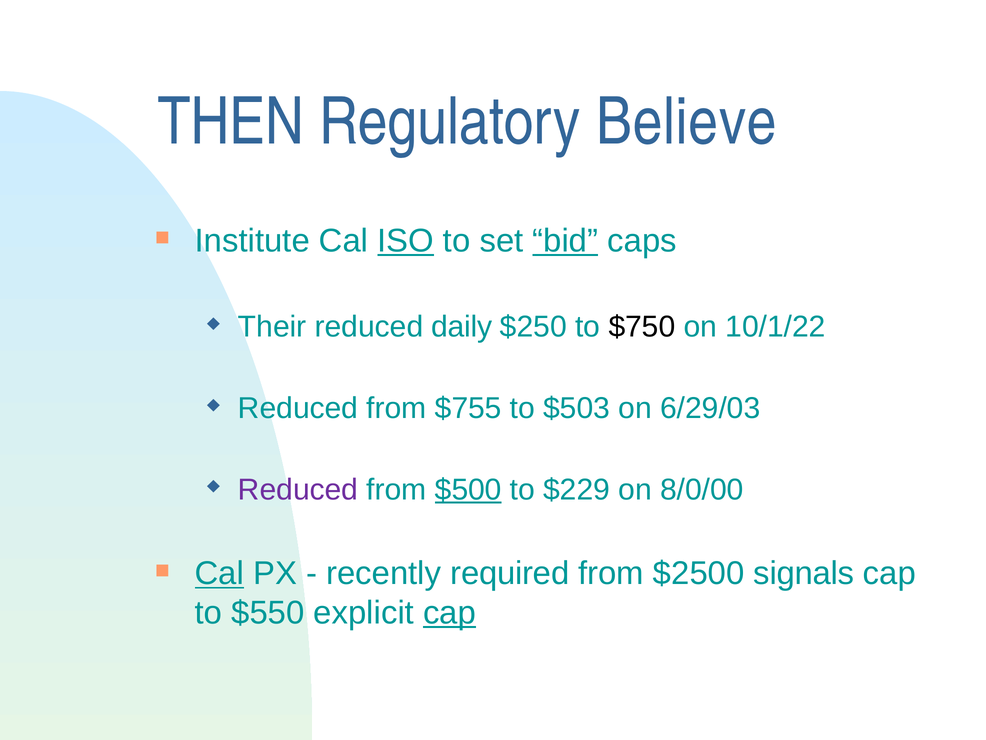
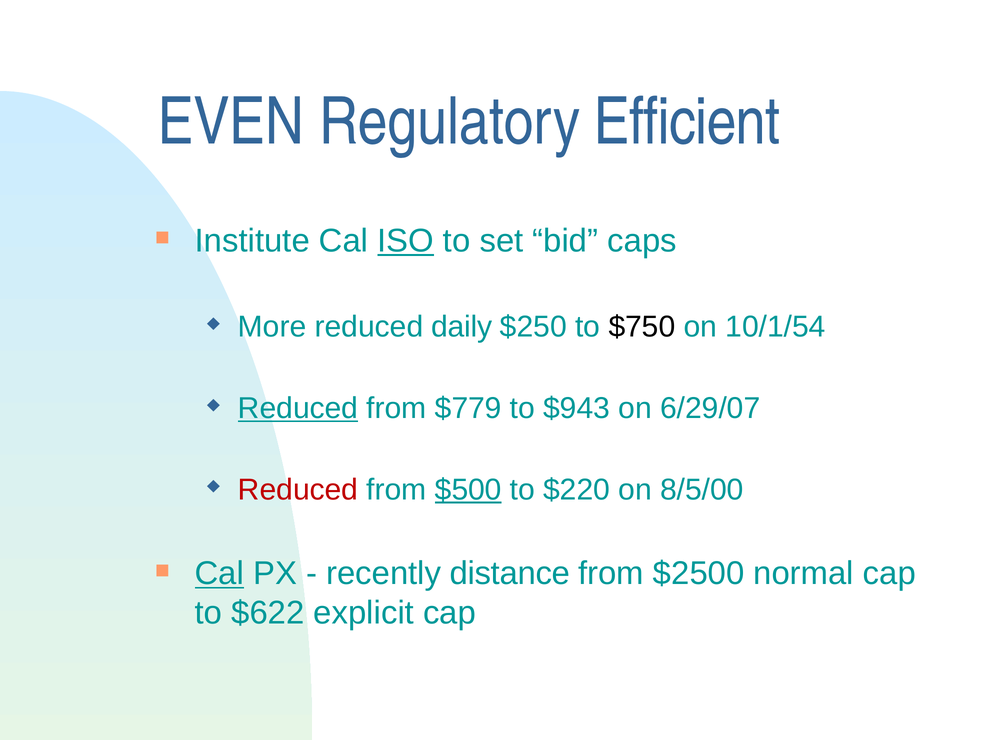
THEN: THEN -> EVEN (231, 122)
Believe: Believe -> Efficient (687, 122)
bid underline: present -> none (565, 241)
Their: Their -> More (272, 327)
10/1/22: 10/1/22 -> 10/1/54 (775, 327)
Reduced underline: none -> present (298, 408)
$755: $755 -> $779 (468, 408)
$503: $503 -> $943 (577, 408)
6/29/03: 6/29/03 -> 6/29/07 (710, 408)
Reduced colour: purple -> red (298, 489)
$229: $229 -> $220 (577, 489)
8/0/00: 8/0/00 -> 8/5/00 (702, 489)
required: required -> distance (510, 573)
signals: signals -> normal (804, 573)
$550: $550 -> $622 (268, 613)
cap underline: present -> none (449, 613)
